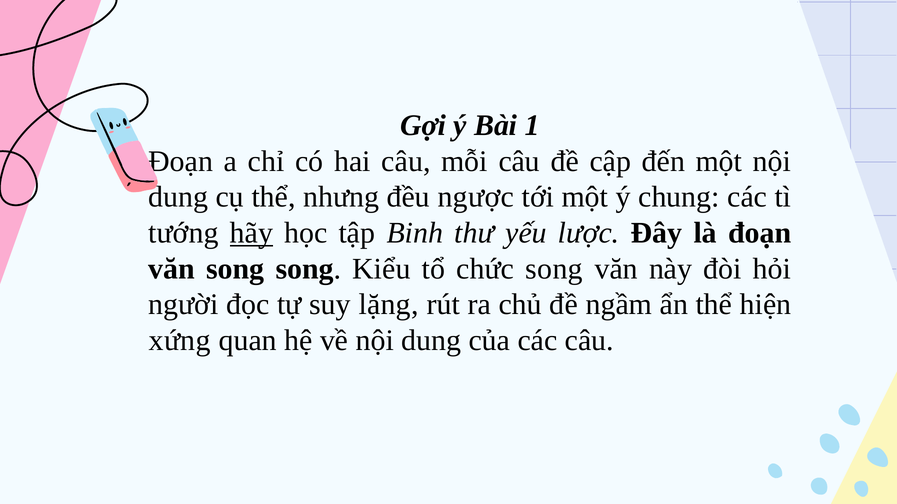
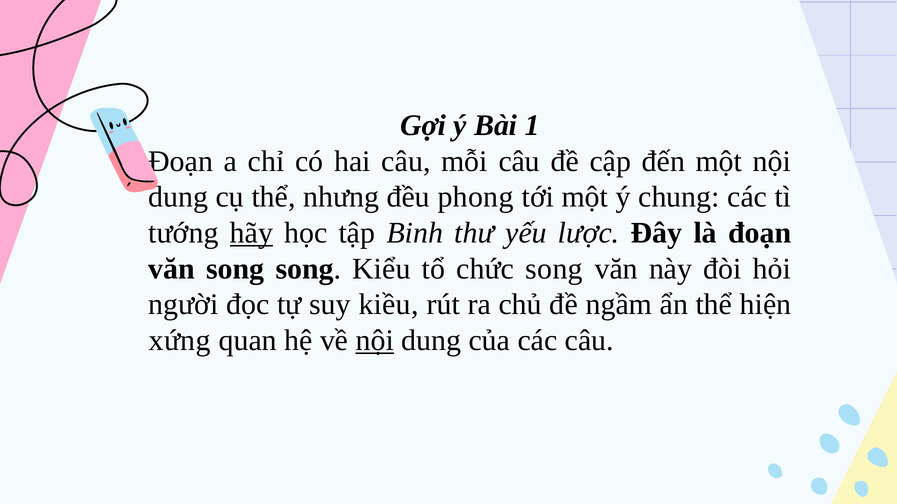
ngược: ngược -> phong (476, 197)
lặng: lặng -> kiều (389, 305)
nội underline: none -> present (375, 341)
